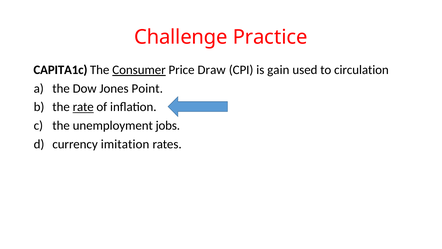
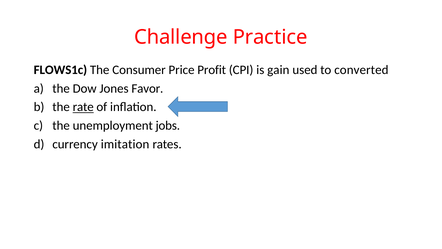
CAPITA1c: CAPITA1c -> FLOWS1c (60, 70)
Consumer underline: present -> none (139, 70)
Draw: Draw -> Profit (212, 70)
circulation: circulation -> converted (361, 70)
Point: Point -> Favor (147, 88)
